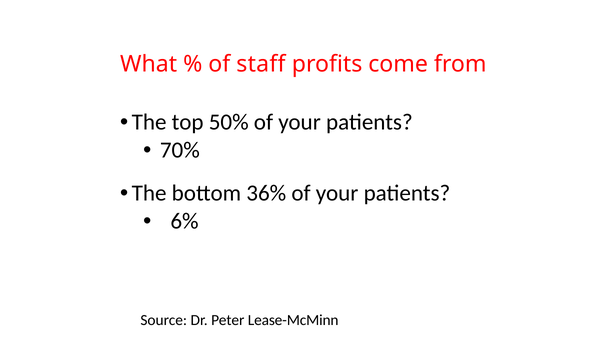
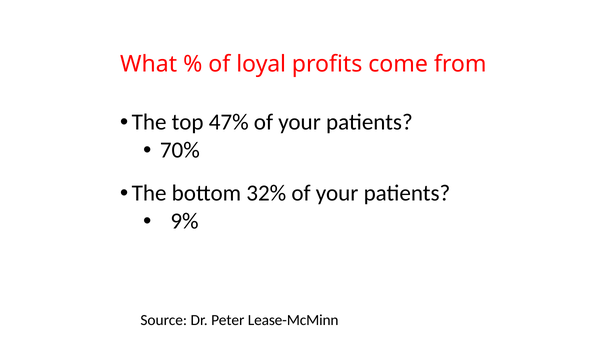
staff: staff -> loyal (261, 64)
50%: 50% -> 47% (229, 122)
36%: 36% -> 32% (266, 194)
6%: 6% -> 9% (184, 222)
